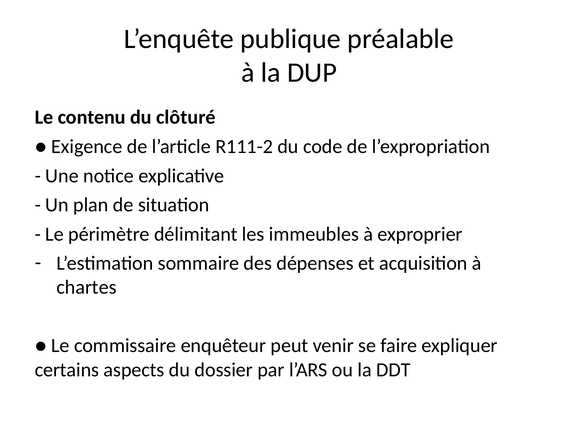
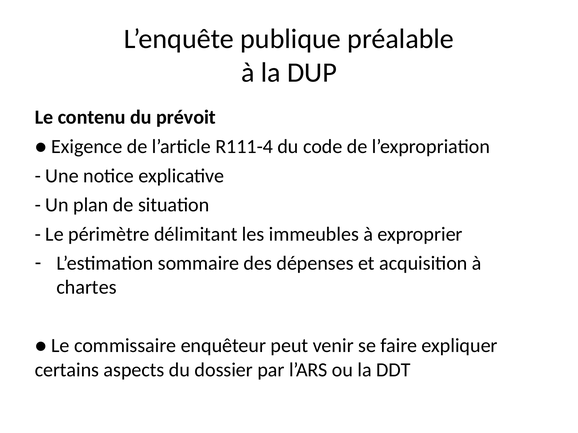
clôturé: clôturé -> prévoit (186, 117)
R111-2: R111-2 -> R111-4 (244, 147)
